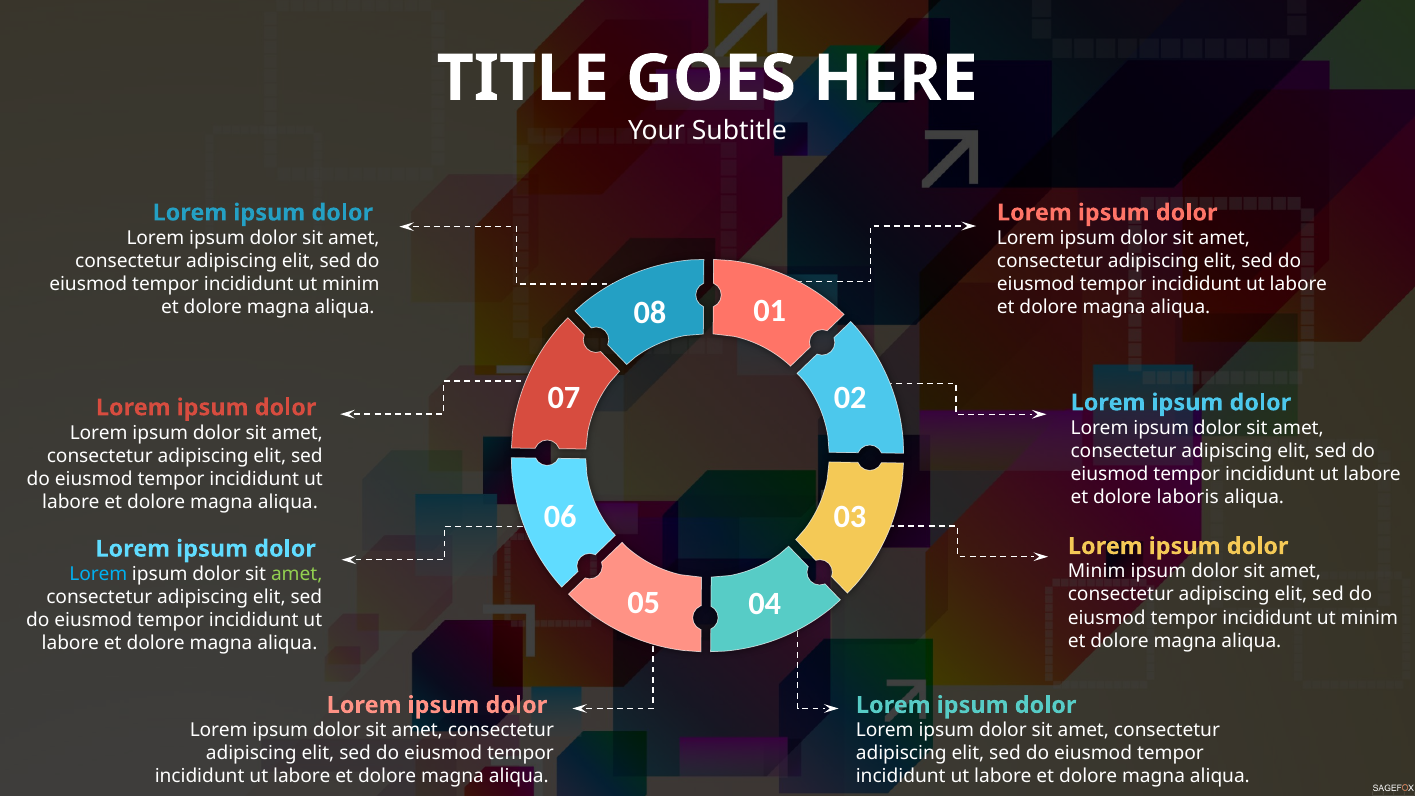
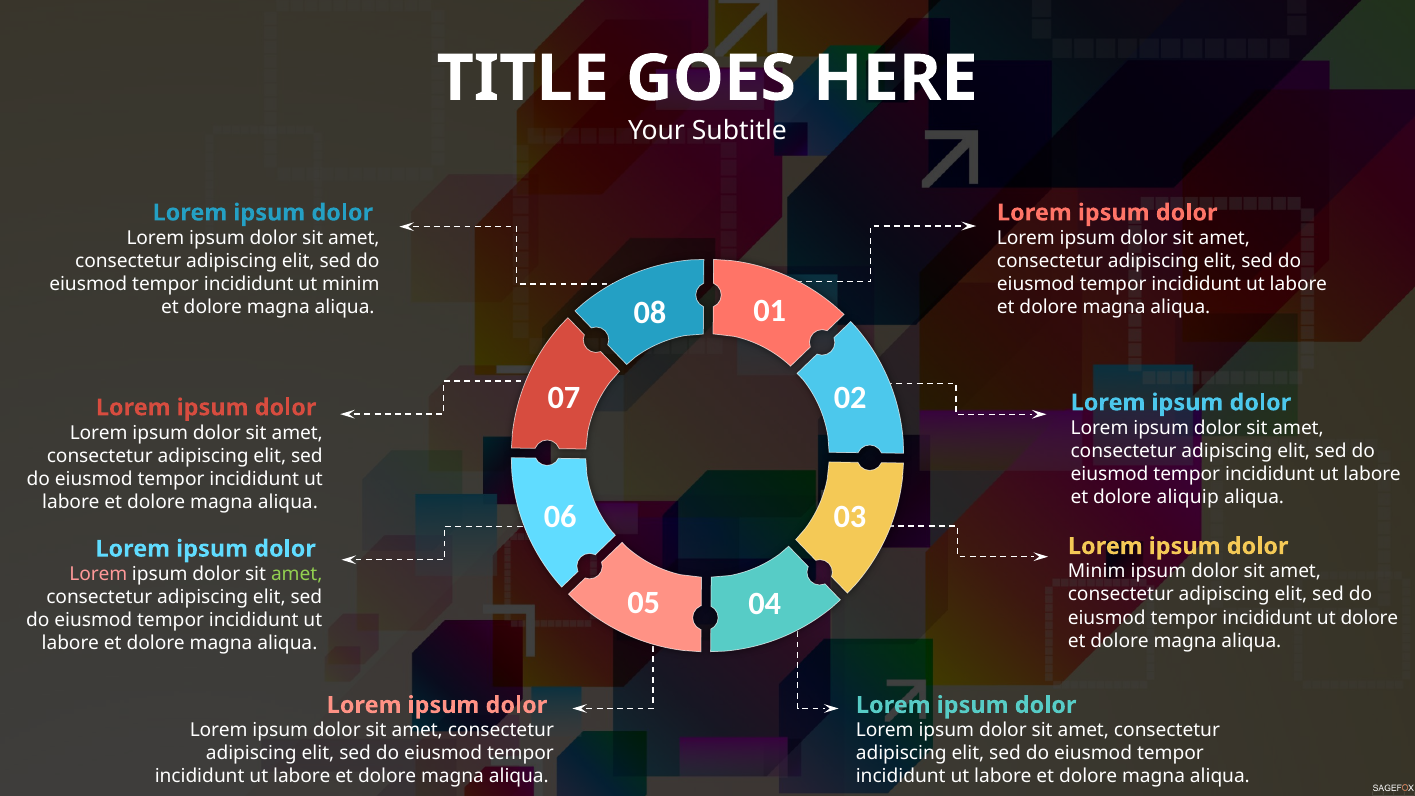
laboris: laboris -> aliquip (1188, 497)
Lorem colour: light blue -> pink (98, 574)
minim: minim -> dolore (1369, 618)
